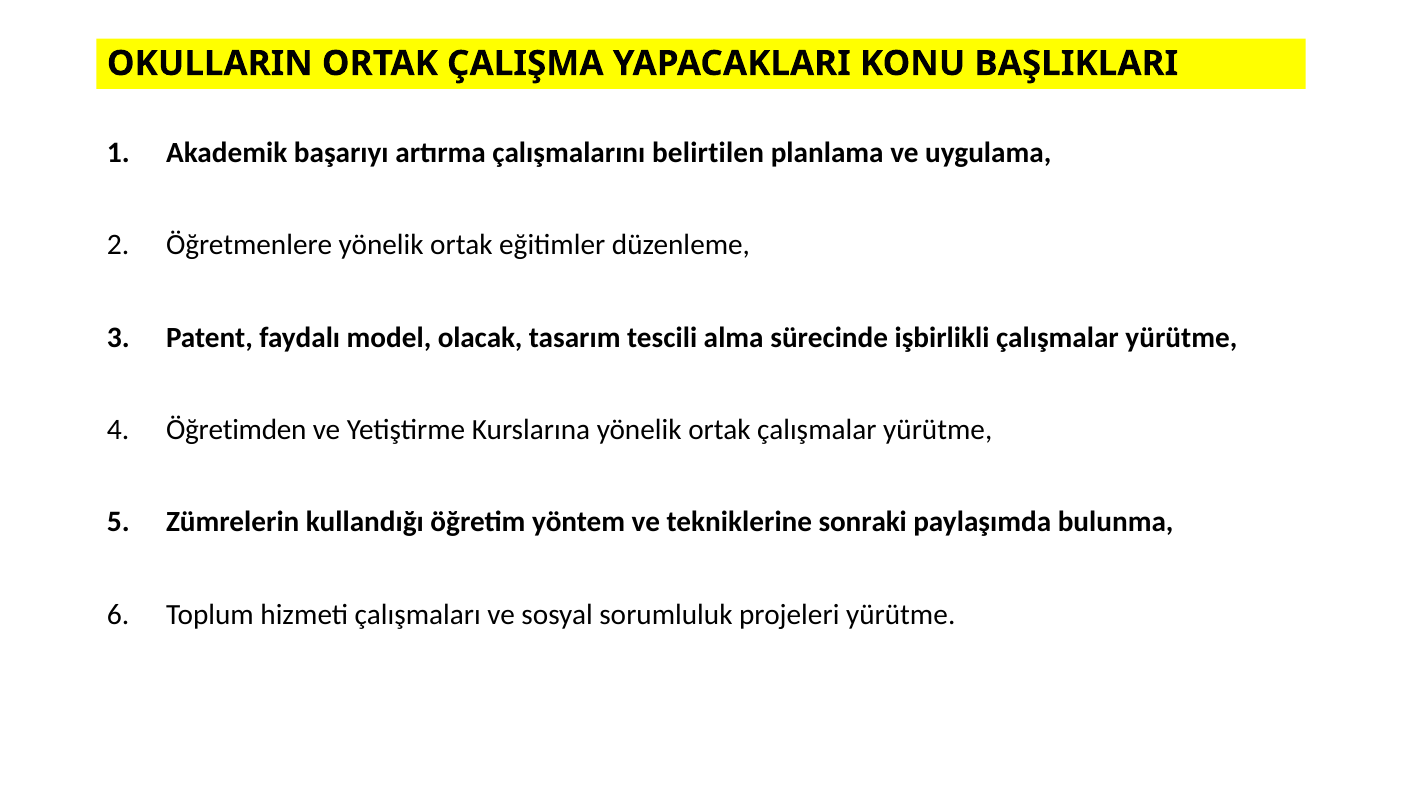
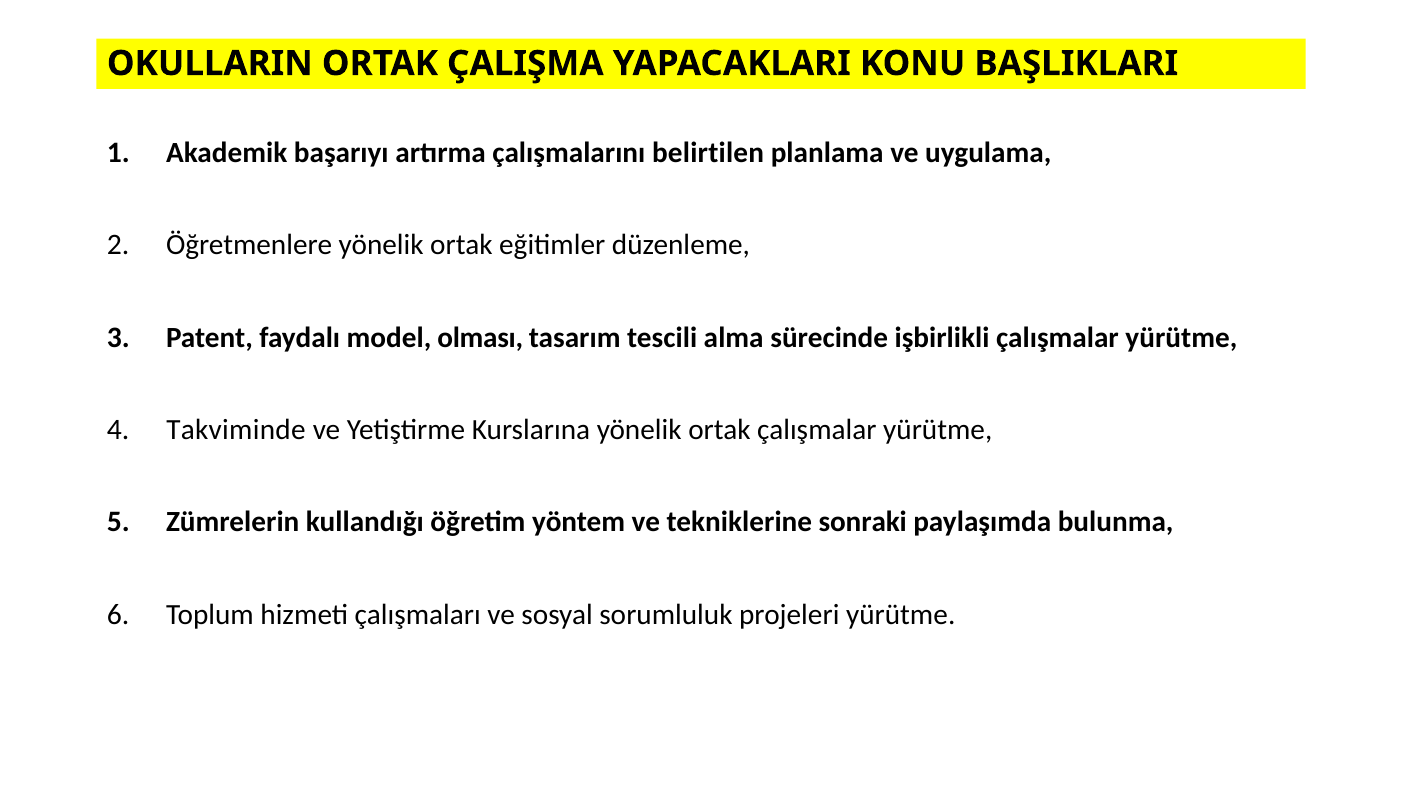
olacak: olacak -> olması (480, 337)
Öğretimden: Öğretimden -> Takviminde (236, 430)
